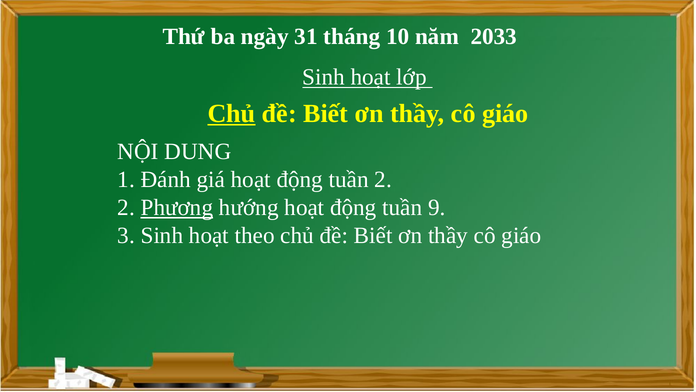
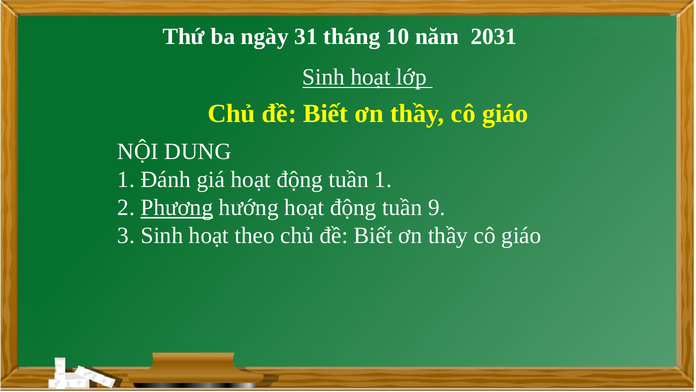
2033: 2033 -> 2031 (494, 36)
Chủ underline: present -> none (232, 113)
tuần 2: 2 -> 1 (383, 179)
